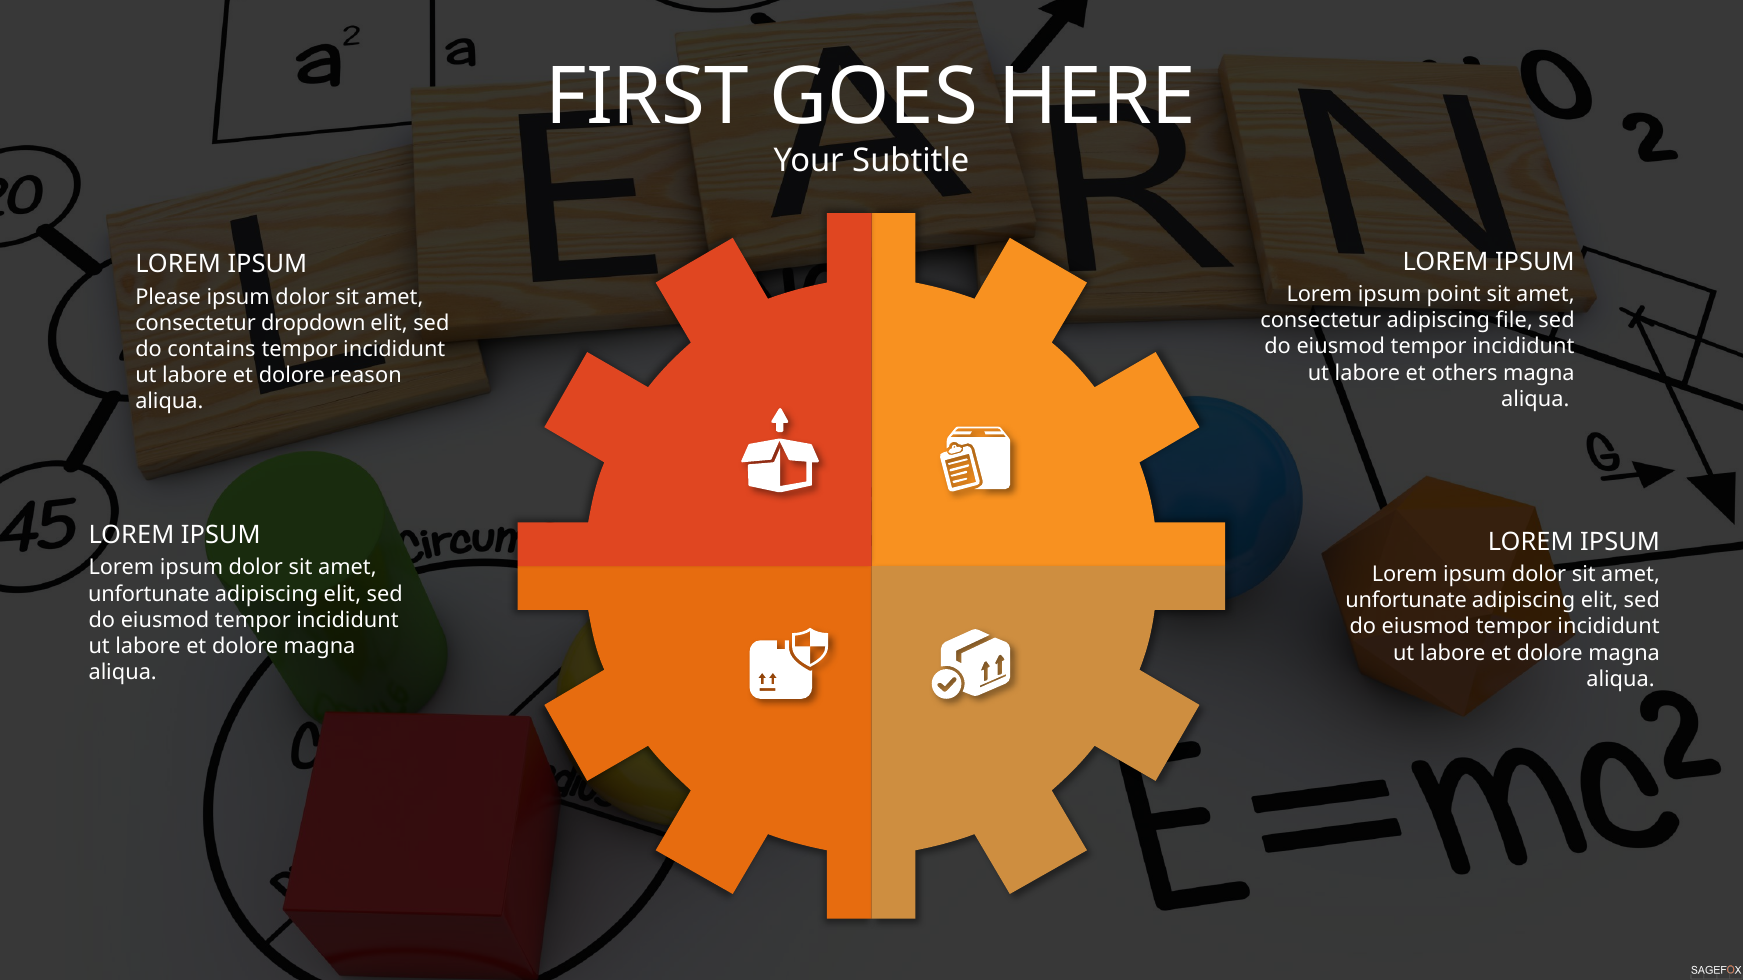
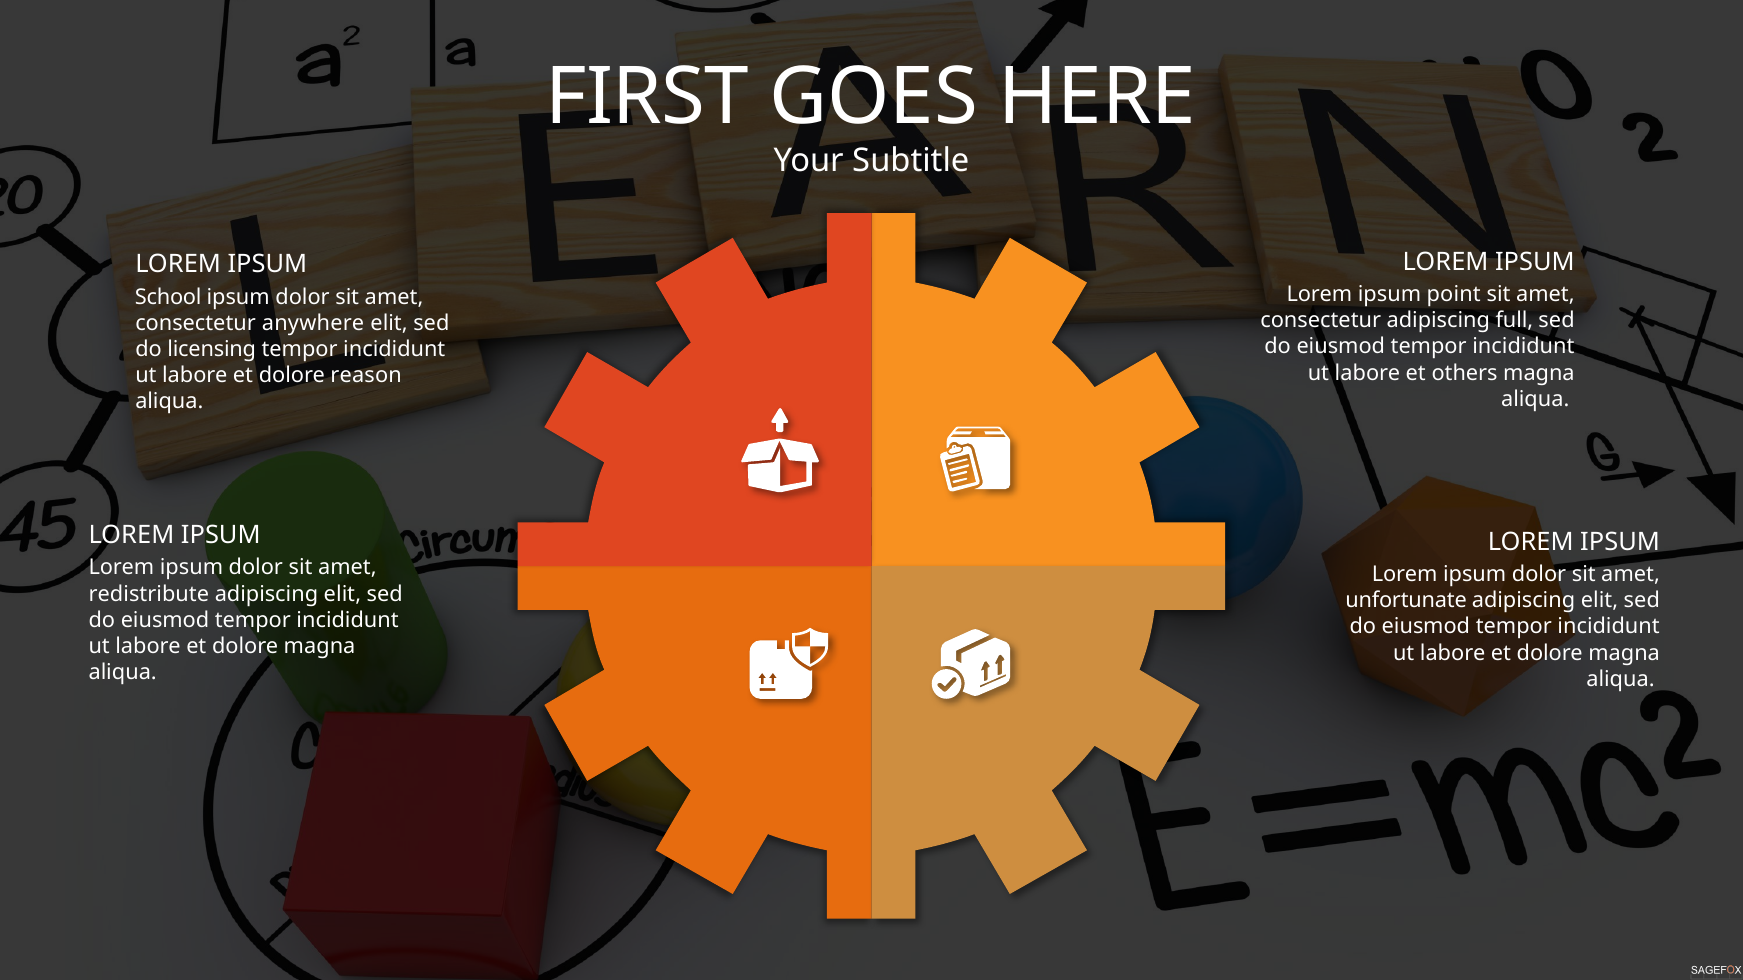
Please: Please -> School (168, 297)
file: file -> full (1514, 321)
dropdown: dropdown -> anywhere (313, 323)
contains: contains -> licensing (212, 349)
unfortunate: unfortunate -> redistribute (149, 594)
